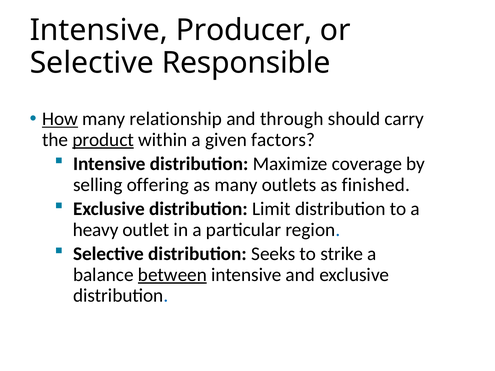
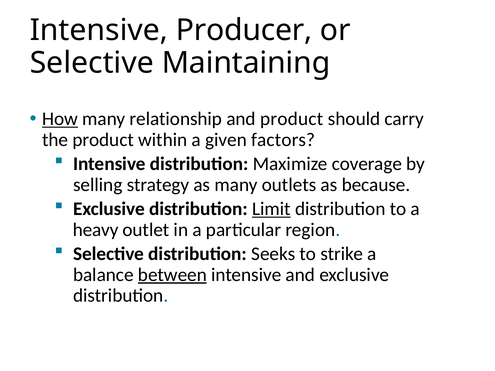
Responsible: Responsible -> Maintaining (246, 63)
and through: through -> product (292, 119)
product underline: present -> none (103, 140)
offering: offering -> strategy (158, 185)
finished: finished -> because (376, 185)
Limit underline: none -> present (271, 209)
